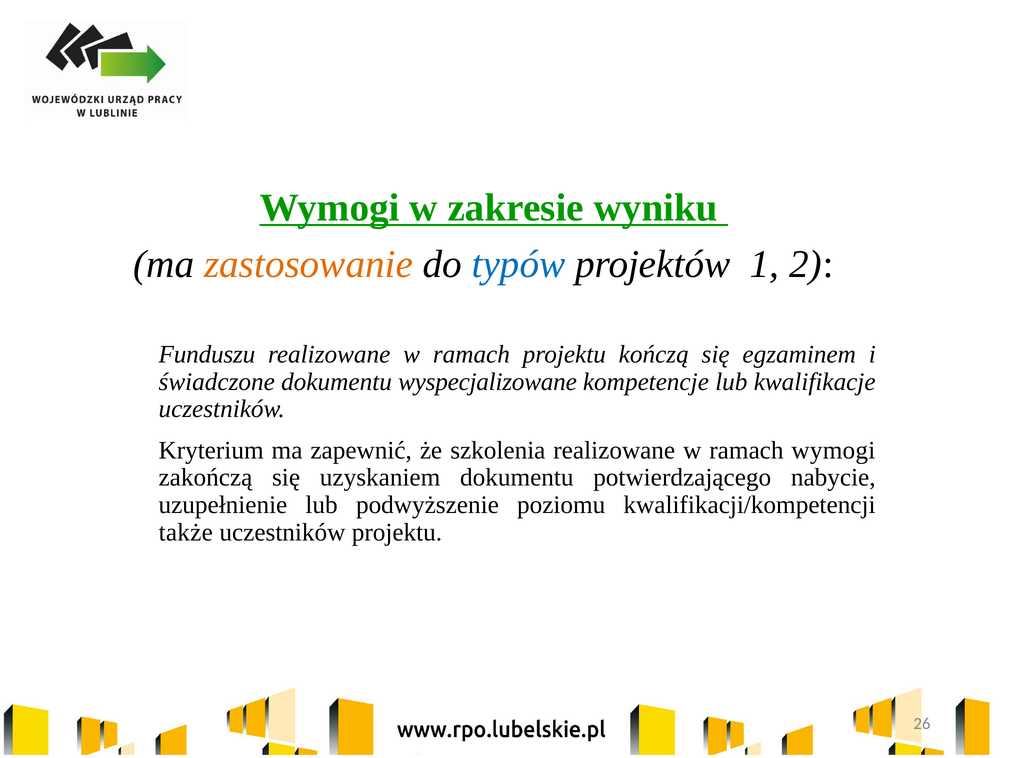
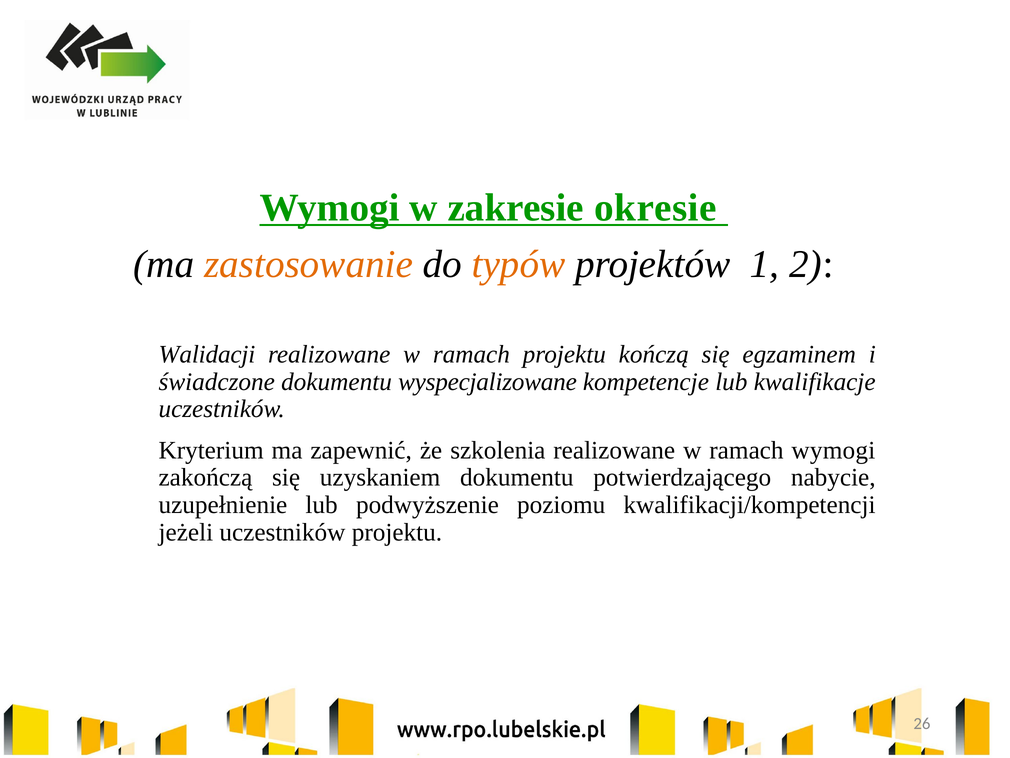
wyniku: wyniku -> okresie (656, 207)
typów colour: blue -> orange (519, 264)
Funduszu: Funduszu -> Walidacji (207, 354)
także: także -> jeżeli (186, 532)
